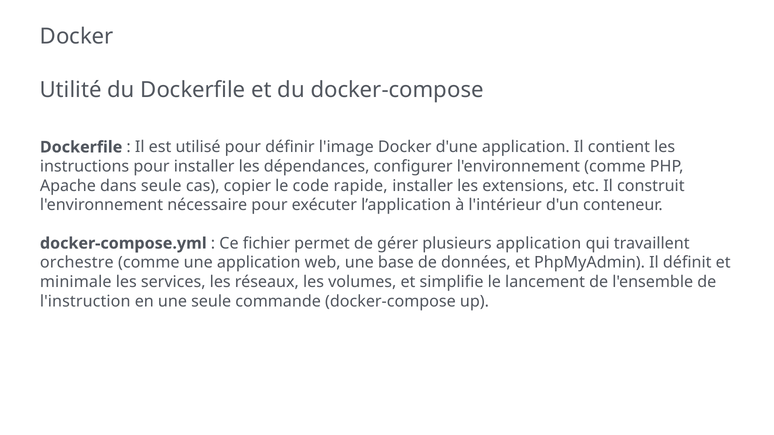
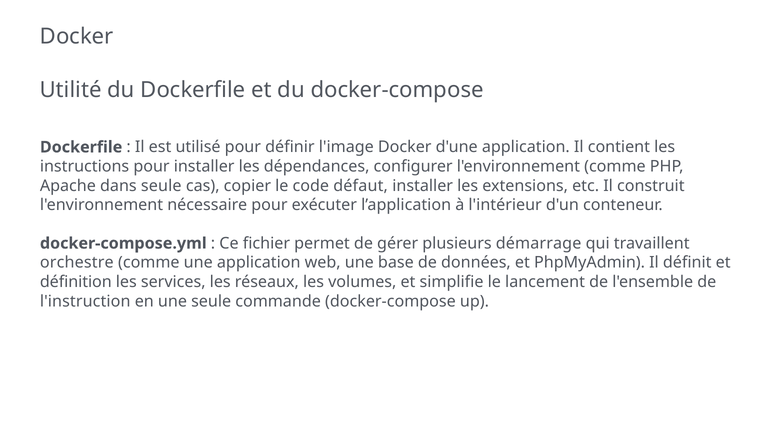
rapide: rapide -> défaut (361, 186)
plusieurs application: application -> démarrage (539, 244)
minimale: minimale -> définition (76, 282)
